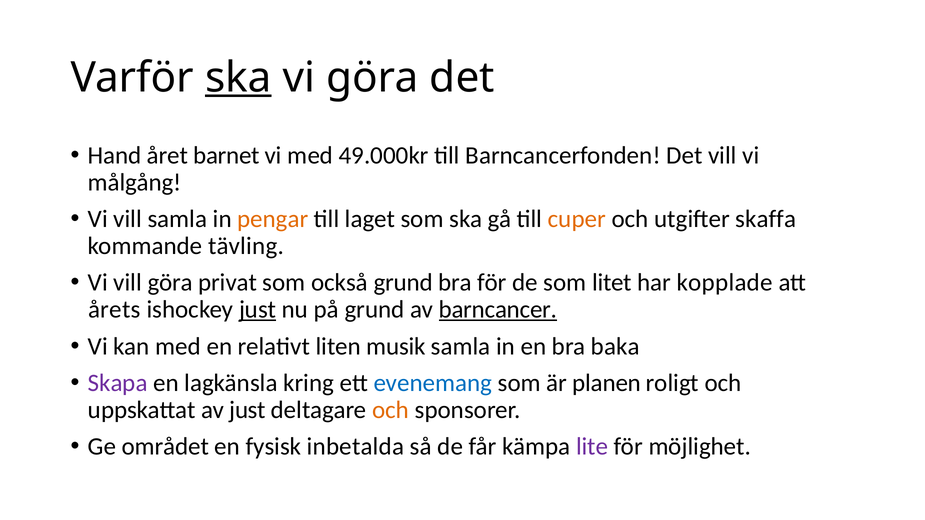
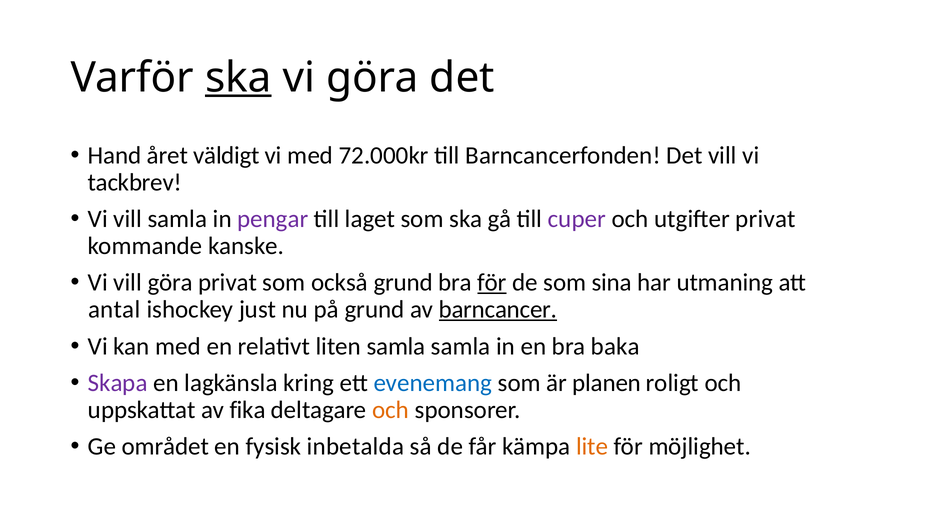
barnet: barnet -> väldigt (226, 155)
49.000kr: 49.000kr -> 72.000kr (384, 155)
målgång: målgång -> tackbrev (135, 182)
pengar colour: orange -> purple (273, 219)
cuper colour: orange -> purple (577, 219)
utgifter skaffa: skaffa -> privat (766, 219)
tävling: tävling -> kanske (246, 246)
för underline: none -> present (492, 283)
litet: litet -> sina (612, 283)
kopplade: kopplade -> utmaning (725, 283)
årets: årets -> antal (114, 310)
just underline: present -> none (258, 310)
liten musik: musik -> samla (396, 346)
av just: just -> fika (248, 410)
lite colour: purple -> orange (592, 447)
